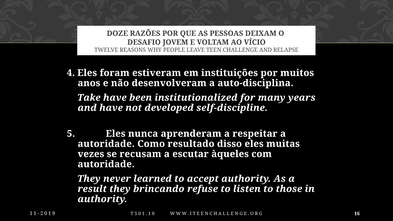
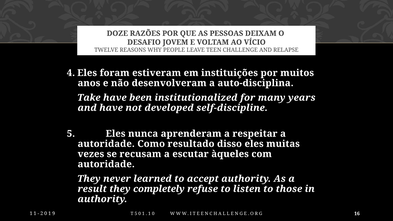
brincando: brincando -> completely (159, 189)
